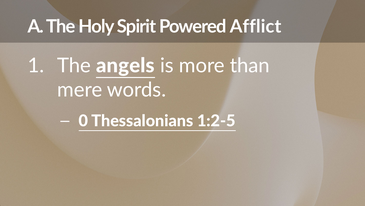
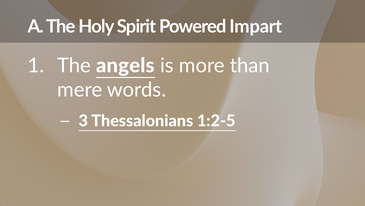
Afflict: Afflict -> Impart (256, 27)
0: 0 -> 3 (83, 121)
